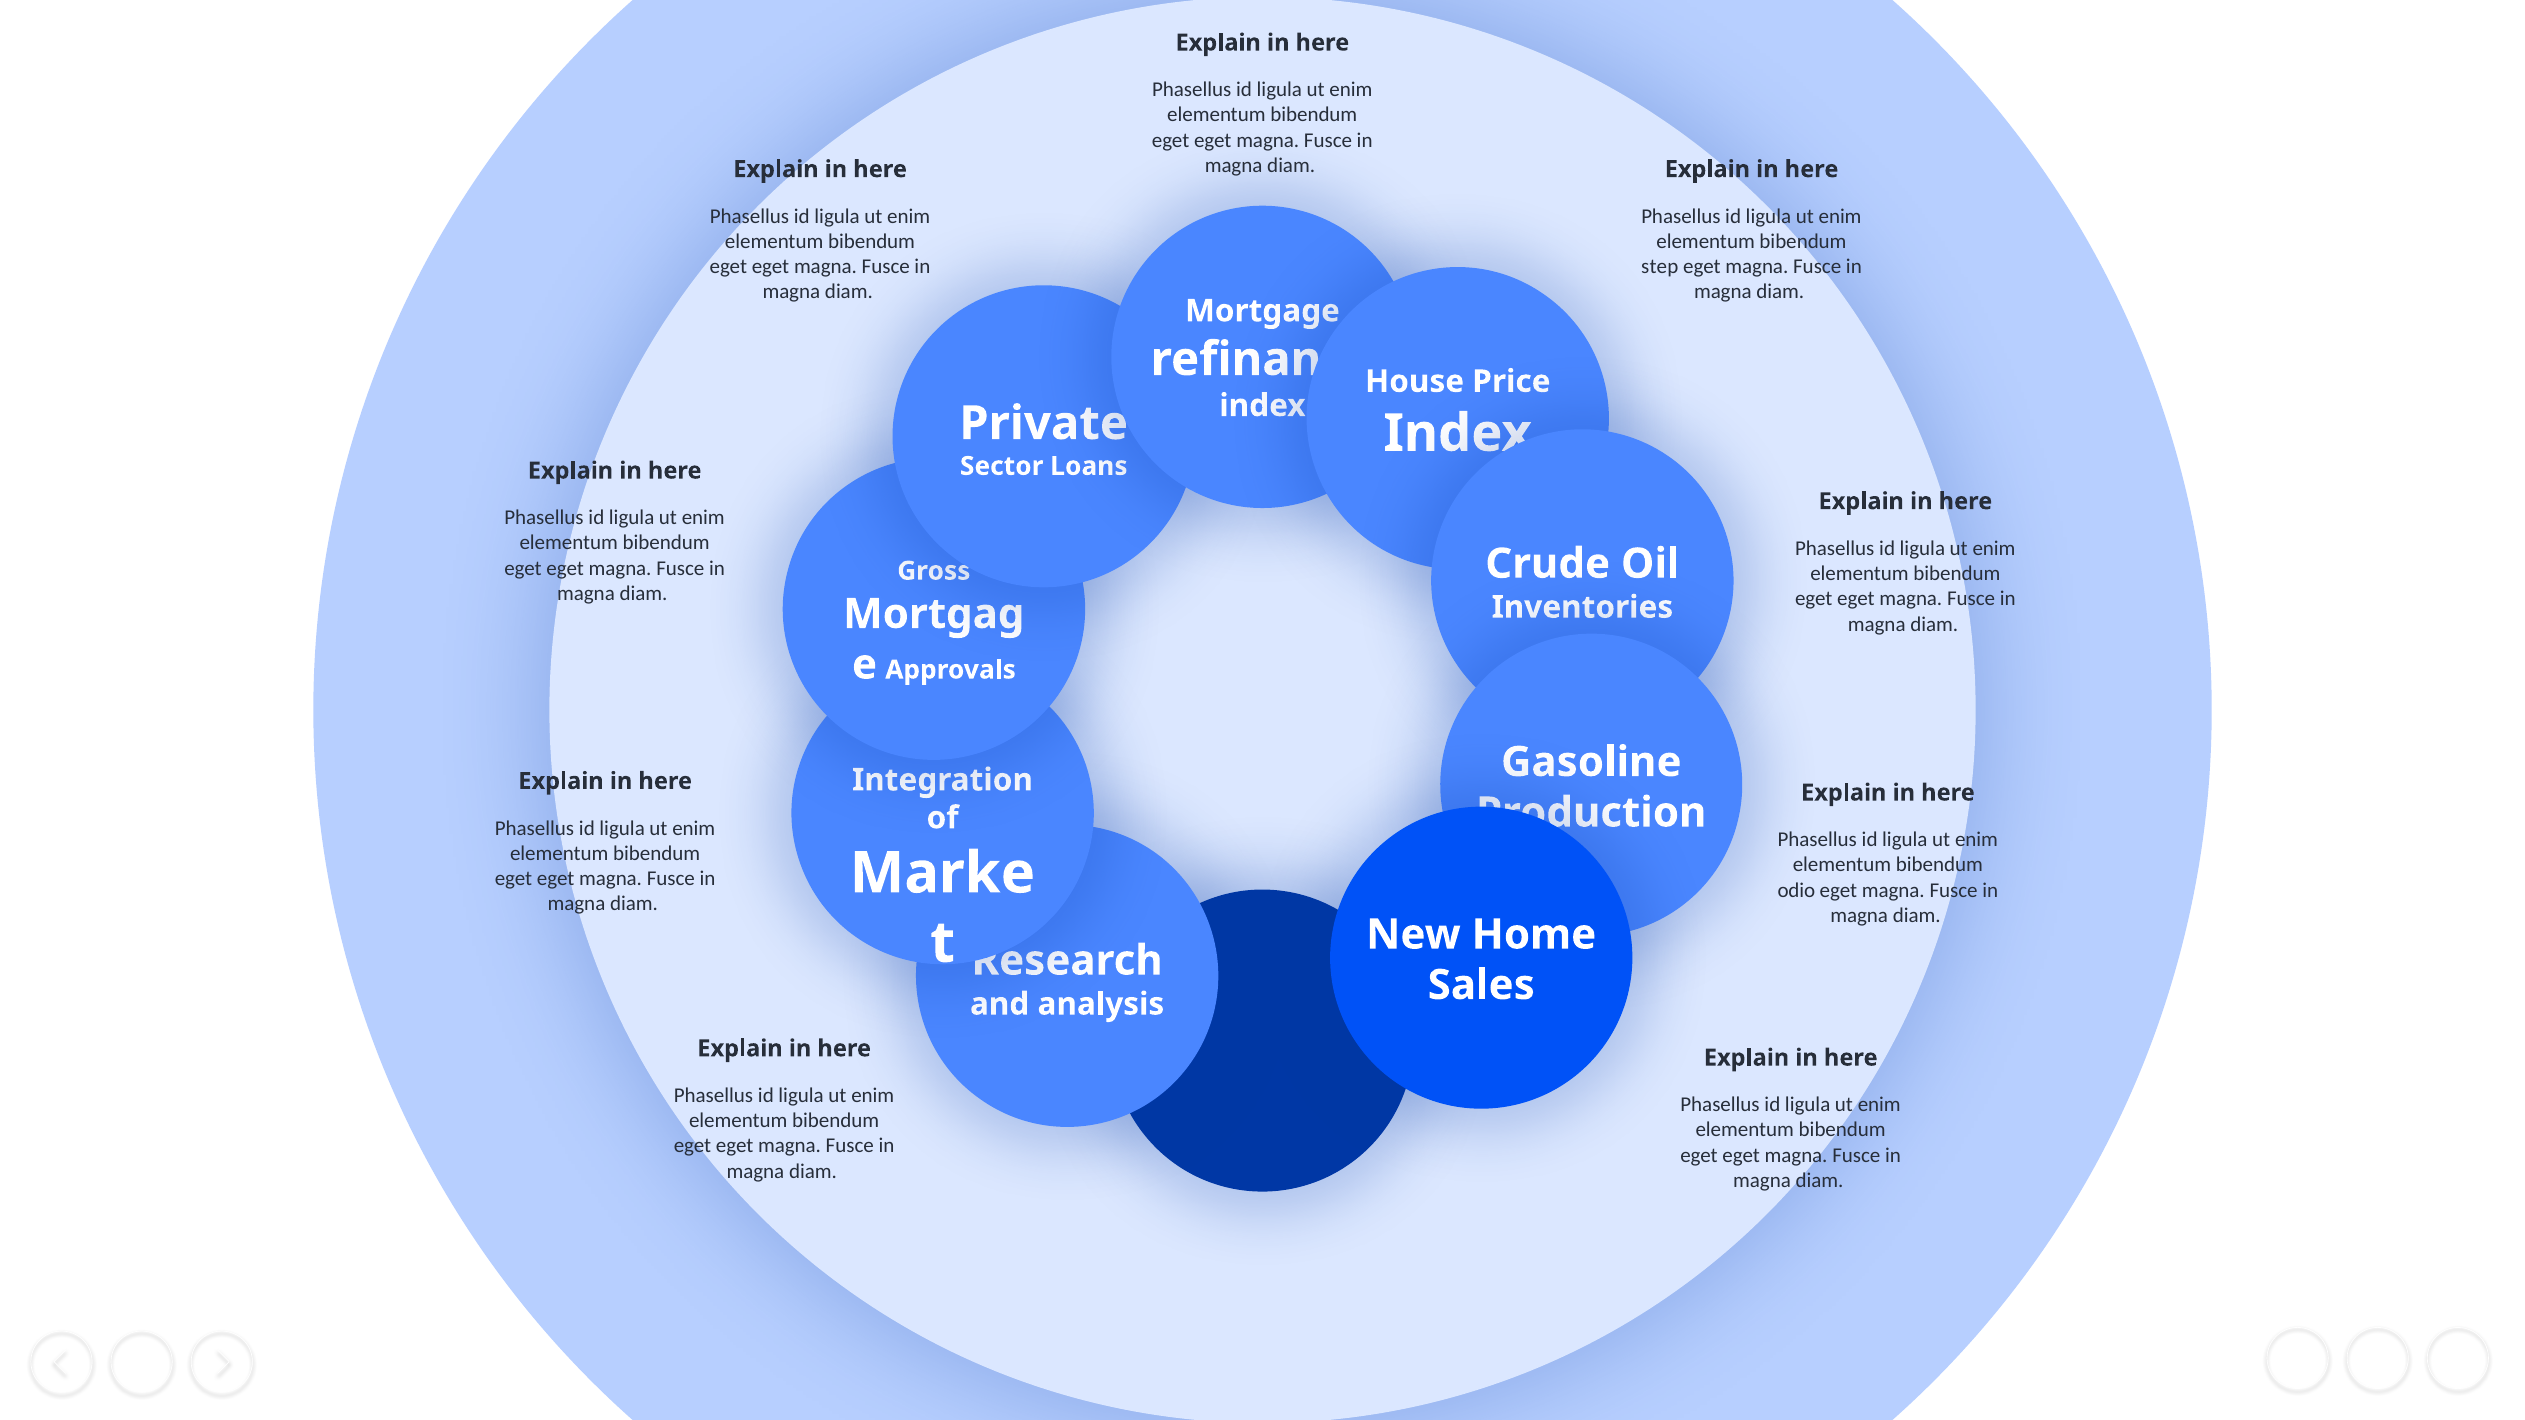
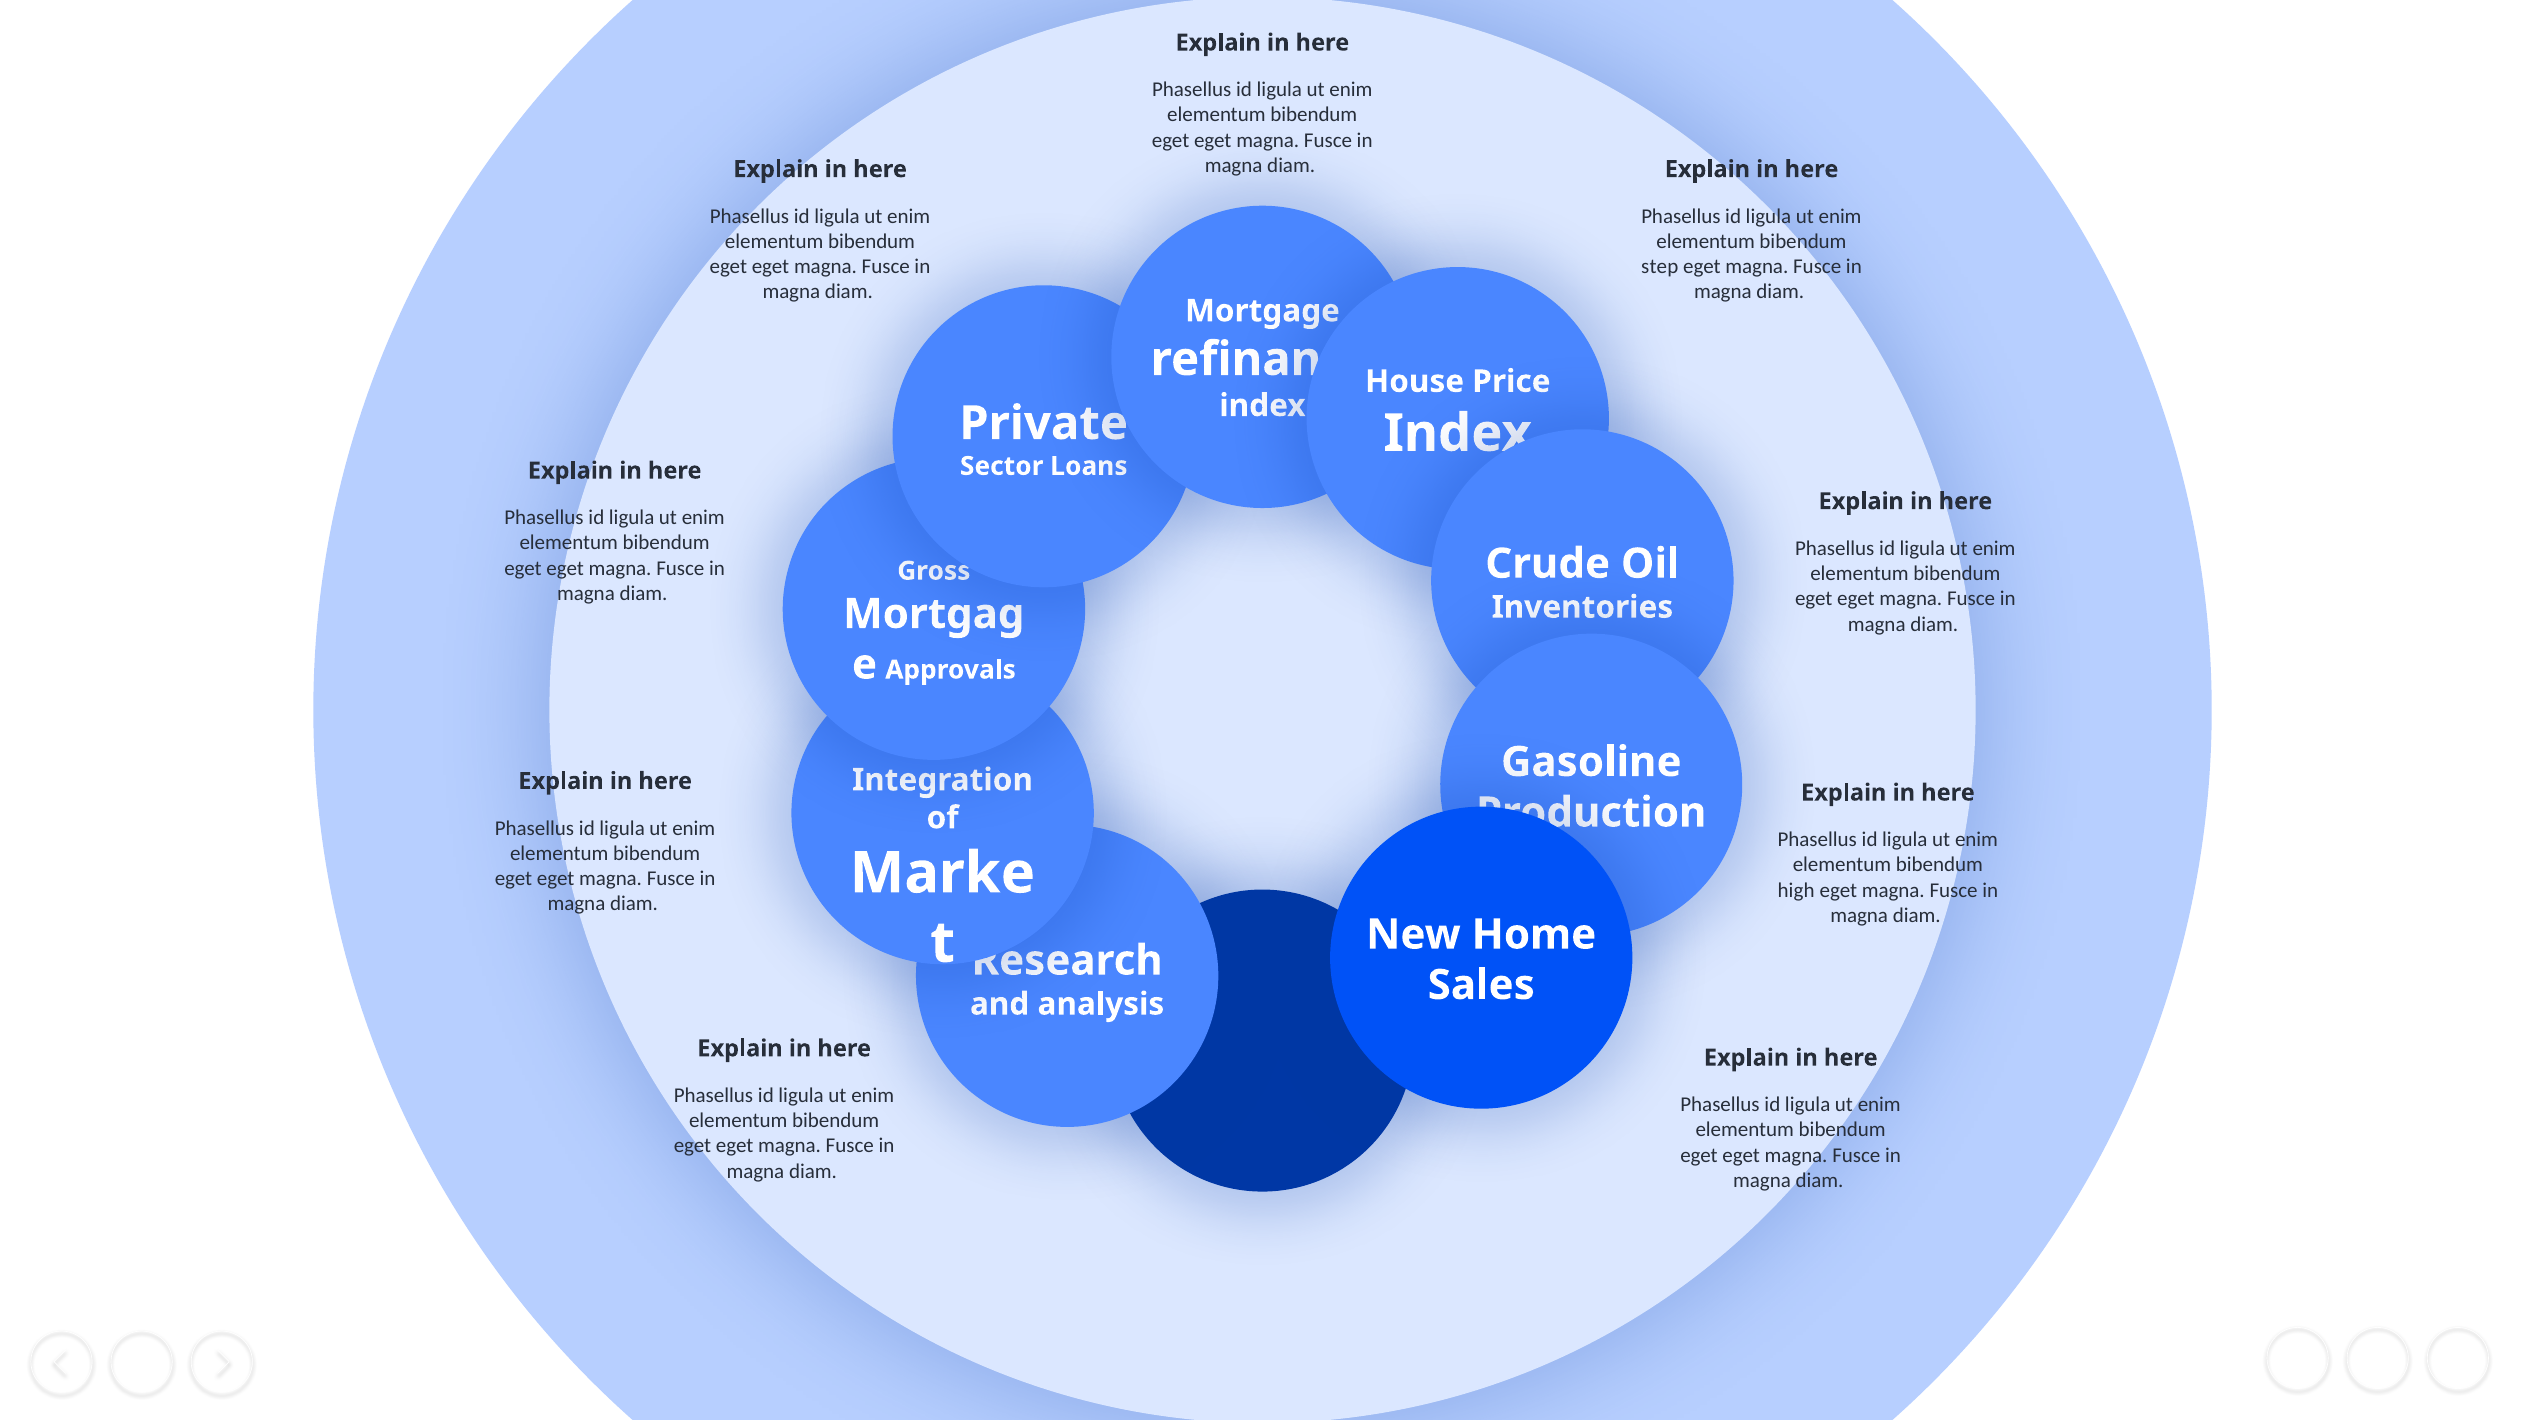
odio: odio -> high (1796, 890)
